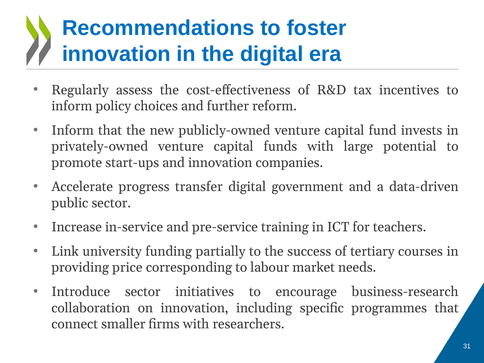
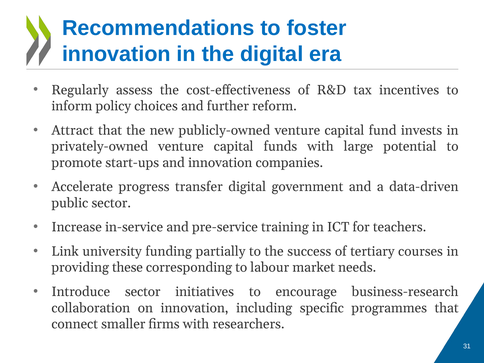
Inform: Inform -> Attract (73, 130)
price: price -> these (127, 268)
